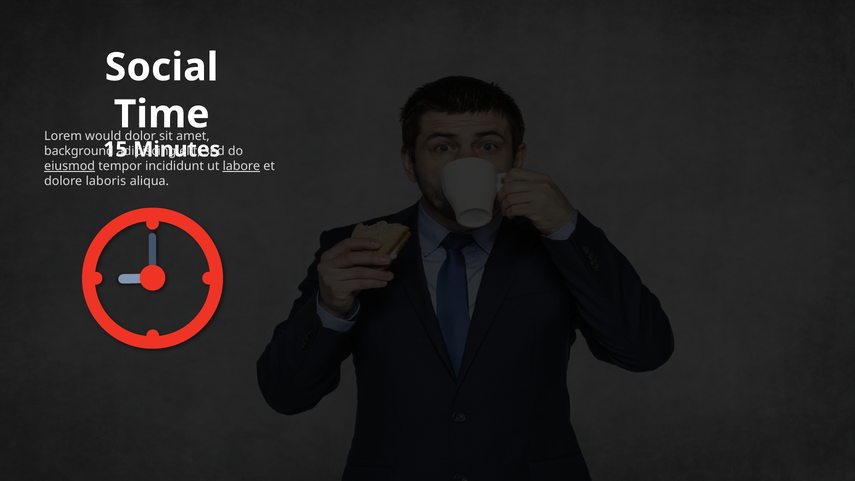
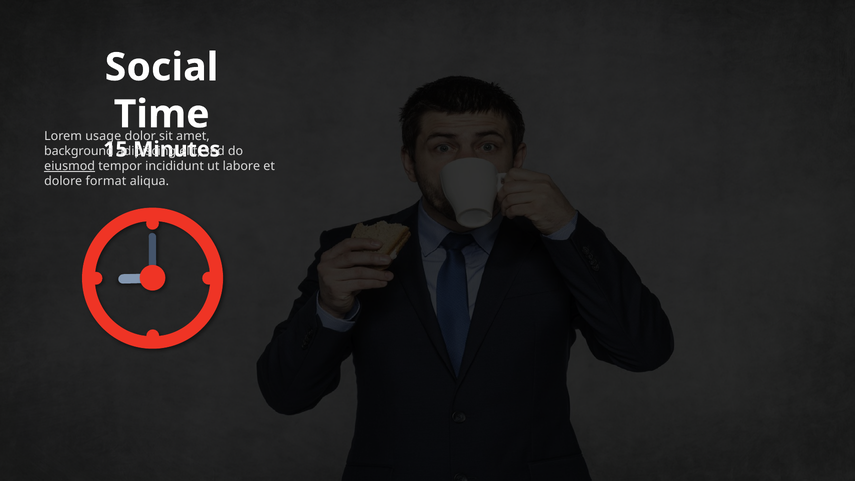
would: would -> usage (103, 136)
labore underline: present -> none (241, 166)
laboris: laboris -> format (106, 181)
